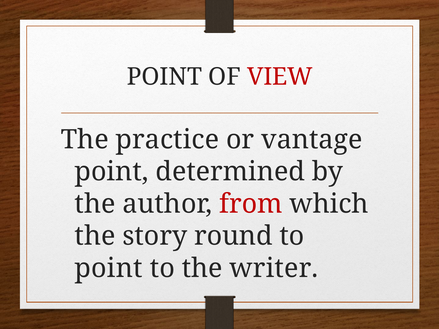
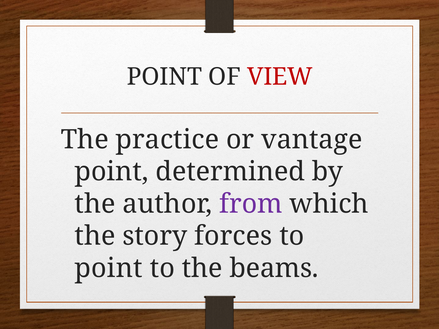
from colour: red -> purple (251, 204)
round: round -> forces (233, 236)
writer: writer -> beams (274, 268)
